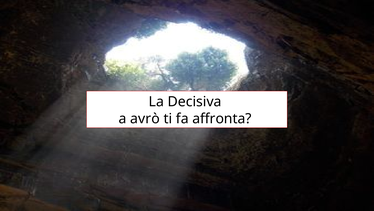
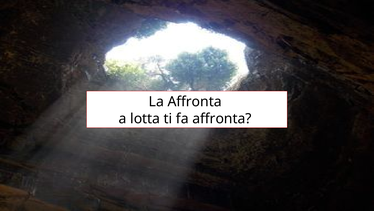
La Decisiva: Decisiva -> Affronta (195, 102)
avrò: avrò -> lotta (145, 118)
